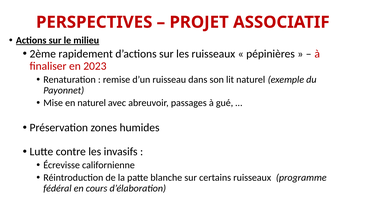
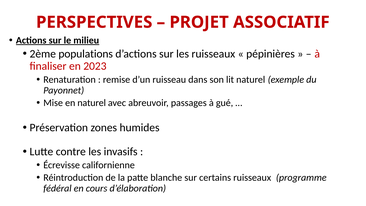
rapidement: rapidement -> populations (86, 54)
